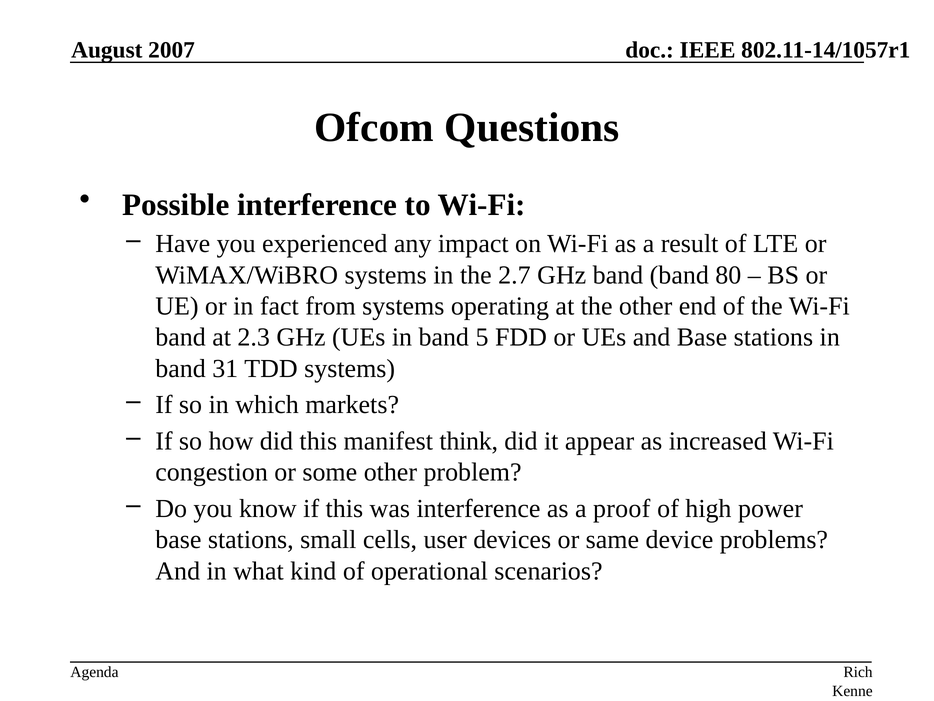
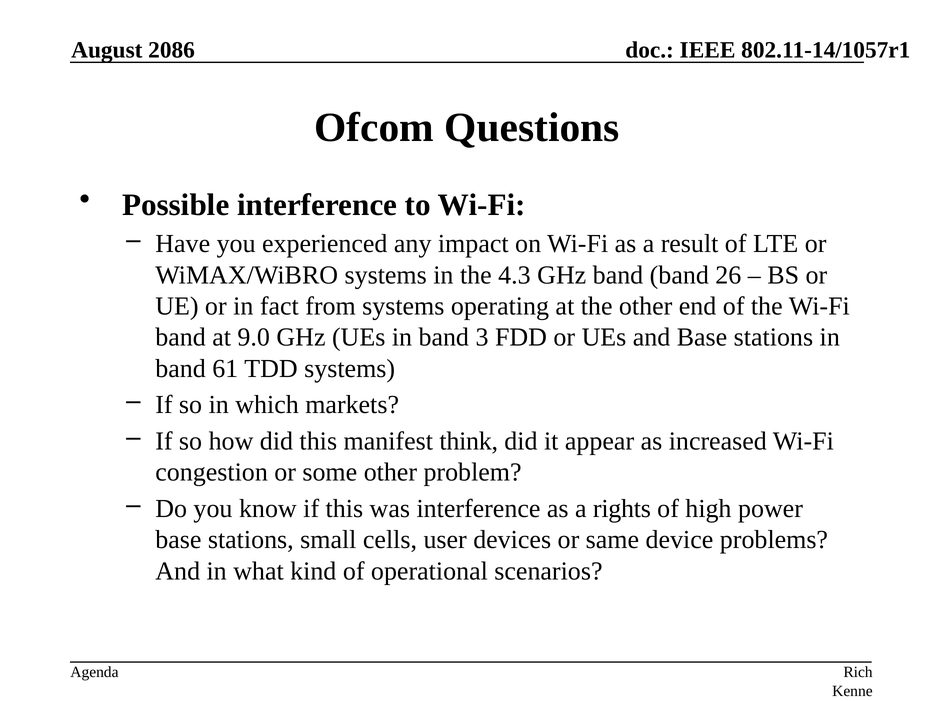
2007: 2007 -> 2086 (172, 50)
2.7: 2.7 -> 4.3 (514, 275)
80: 80 -> 26 (728, 275)
2.3: 2.3 -> 9.0 (254, 337)
5: 5 -> 3 (482, 337)
31: 31 -> 61 (225, 368)
proof: proof -> rights (622, 508)
